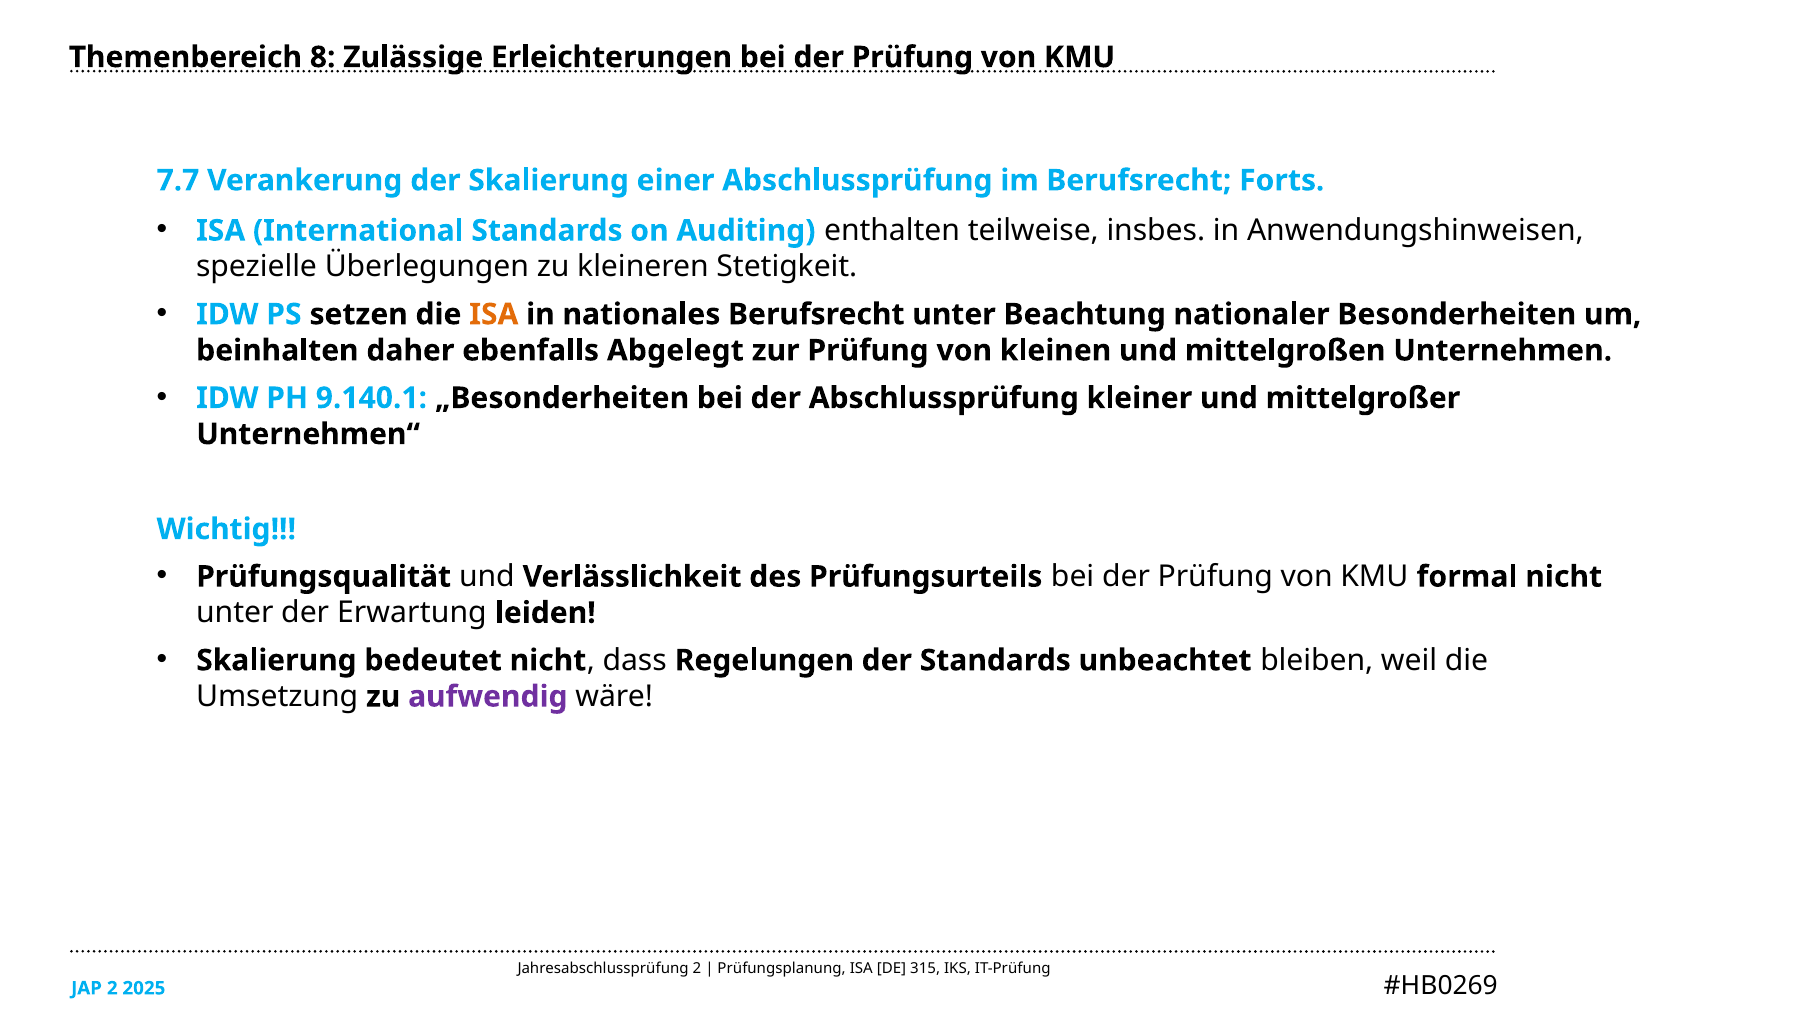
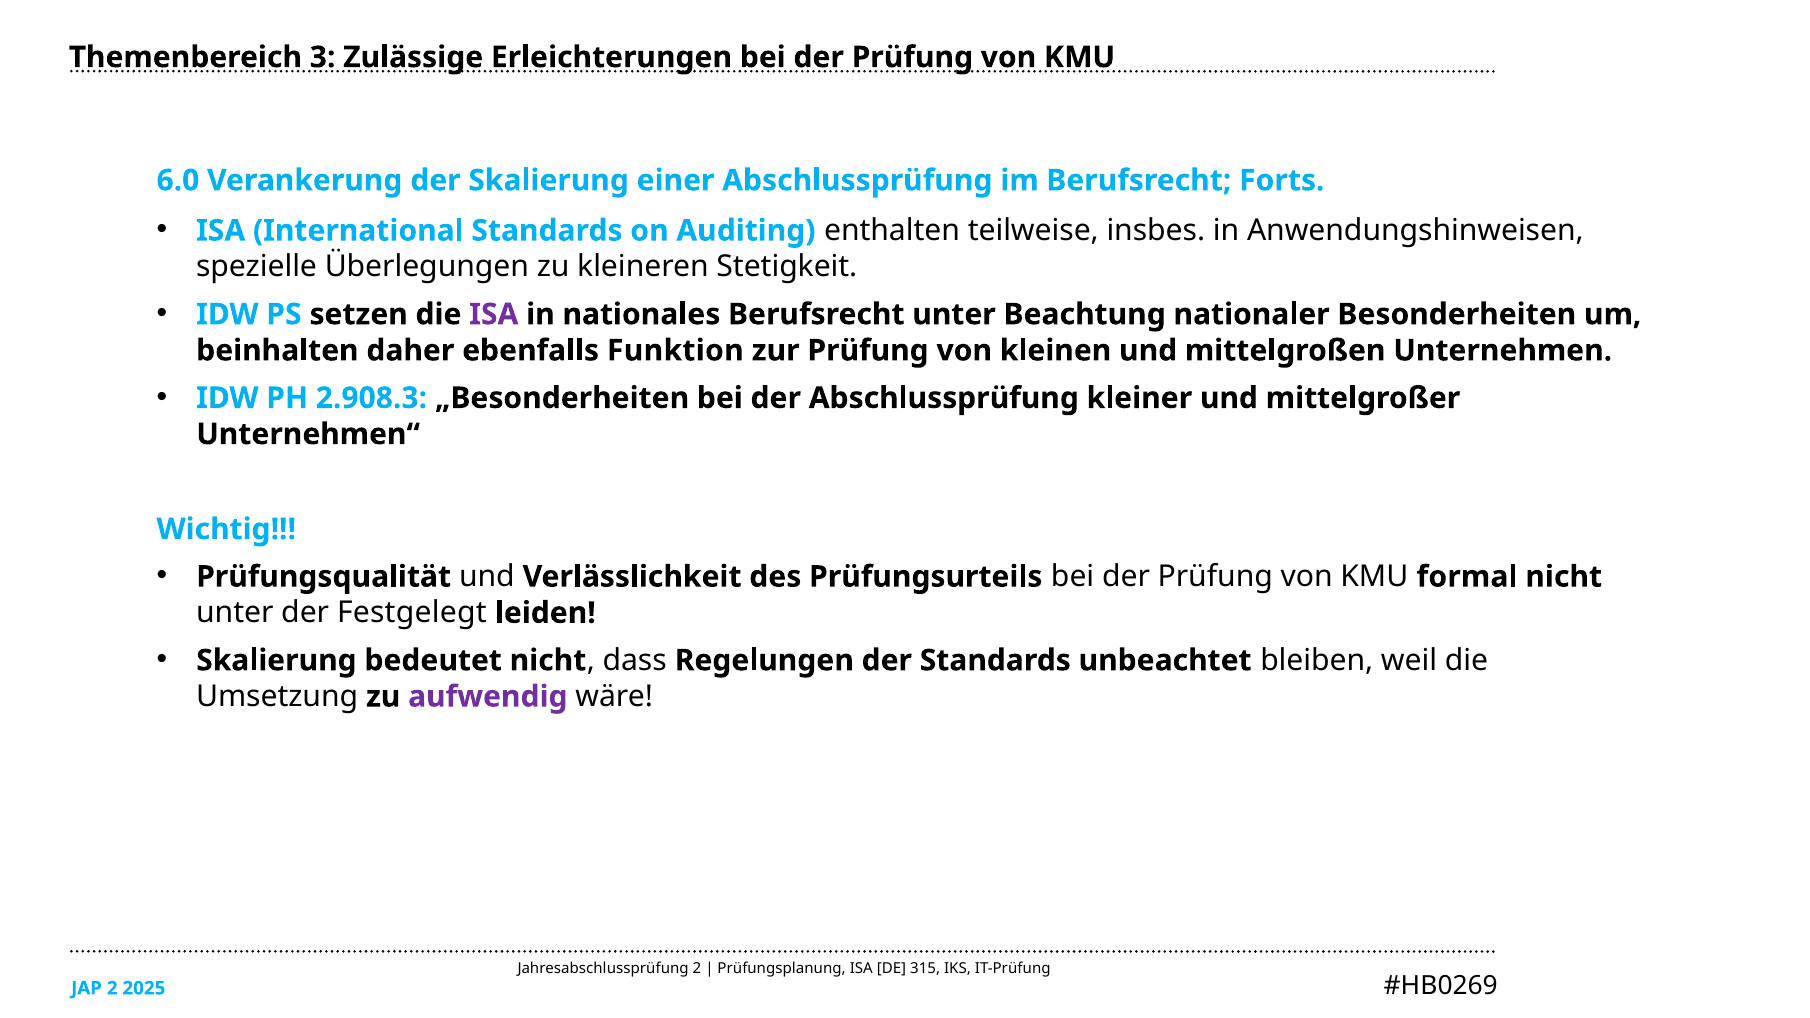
8: 8 -> 3 (323, 57)
7.7: 7.7 -> 6.0 (178, 180)
ISA colour: orange -> purple (494, 314)
Abgelegt: Abgelegt -> Funktion (675, 351)
9.140.1: 9.140.1 -> 2.908.3 (371, 398)
Erwartung: Erwartung -> Festgelegt (412, 613)
